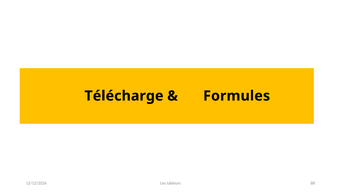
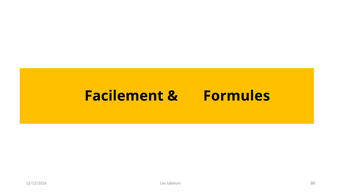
Télécharge: Télécharge -> Facilement (124, 96)
